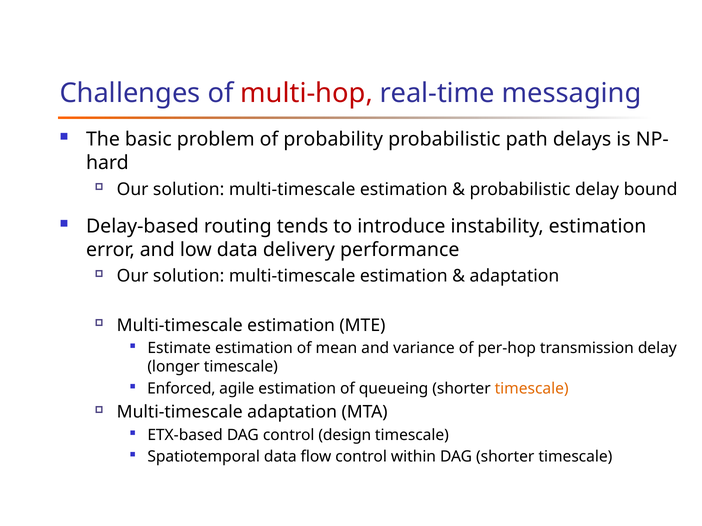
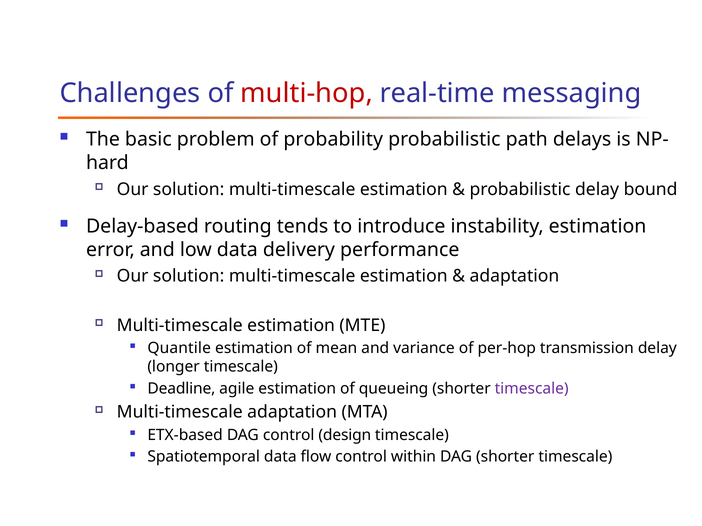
Estimate: Estimate -> Quantile (179, 348)
Enforced: Enforced -> Deadline (181, 389)
timescale colour: orange -> purple (532, 389)
